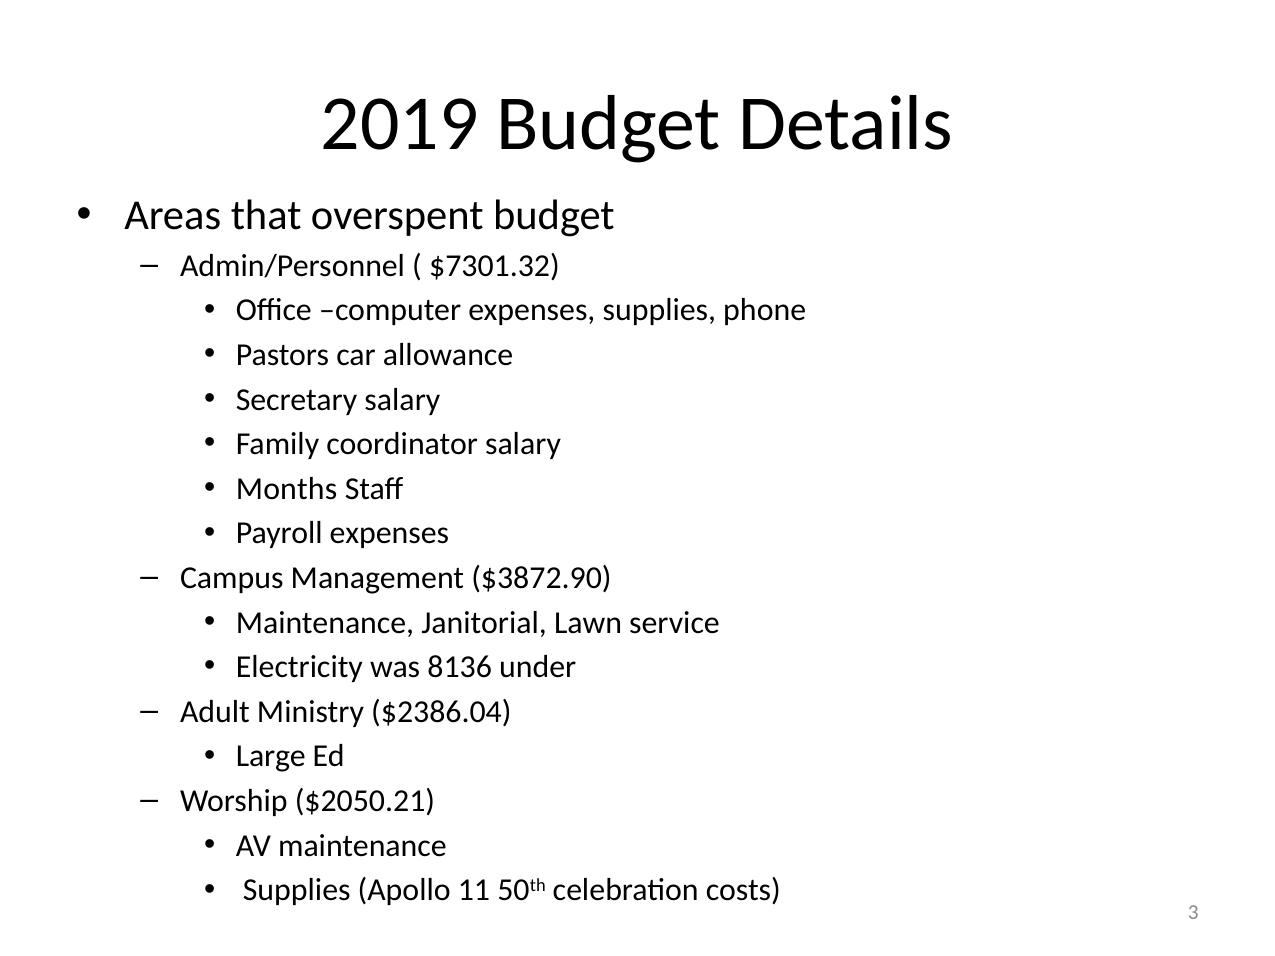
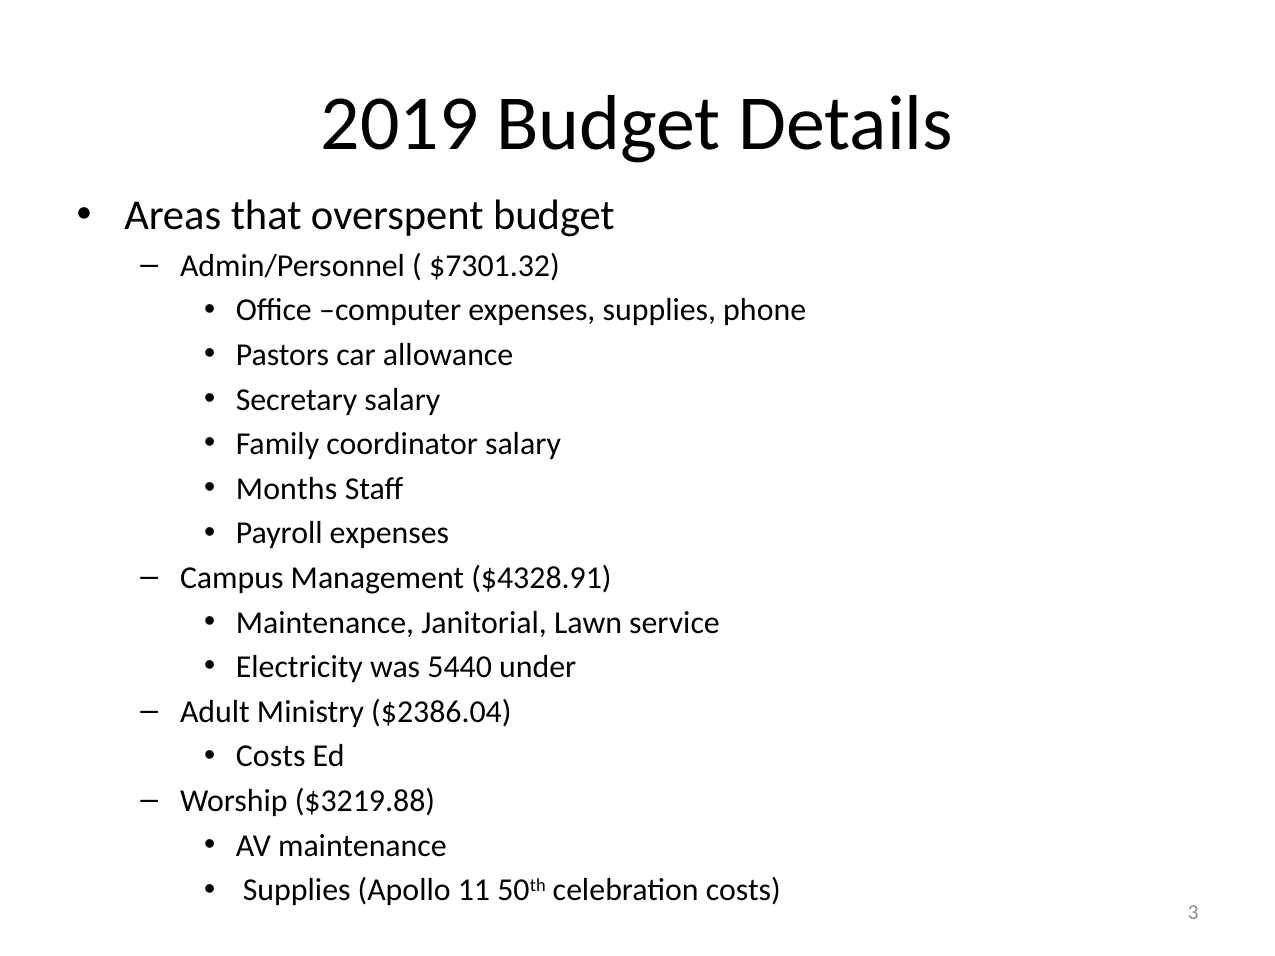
$3872.90: $3872.90 -> $4328.91 (541, 578)
8136: 8136 -> 5440 (460, 667)
Large: Large -> Costs (271, 757)
$2050.21: $2050.21 -> $3219.88 (365, 801)
